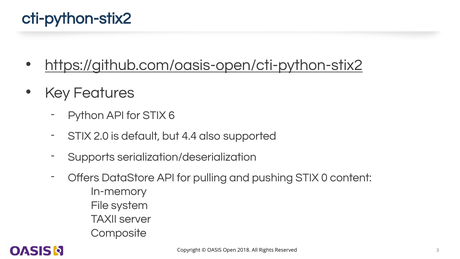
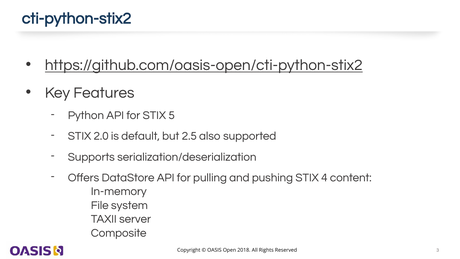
6: 6 -> 5 (172, 115)
4.4: 4.4 -> 2.5 (189, 136)
0: 0 -> 4 (324, 177)
